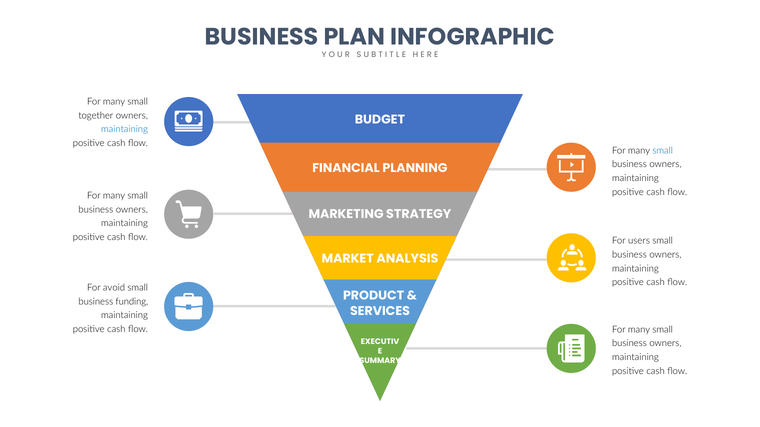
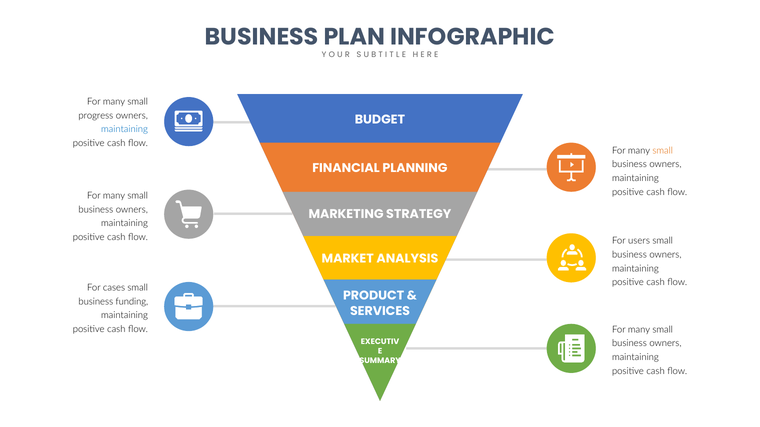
together: together -> progress (96, 116)
small colour: blue -> orange (663, 151)
avoid: avoid -> cases (114, 288)
